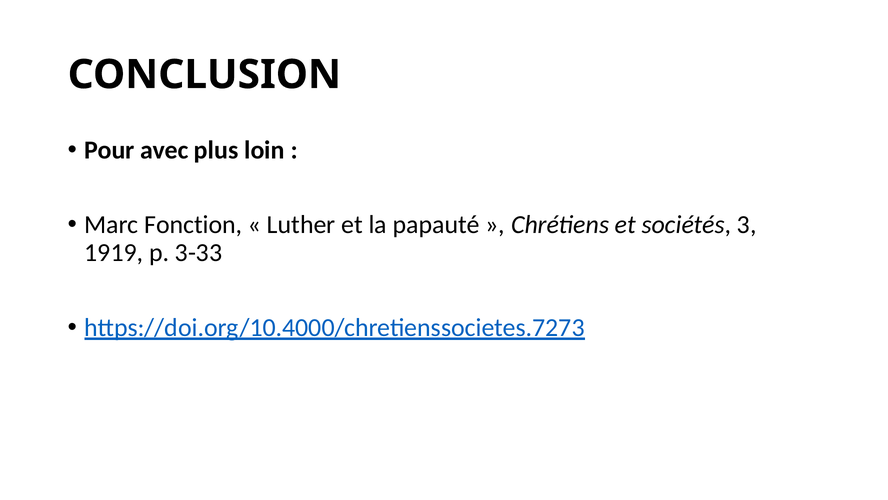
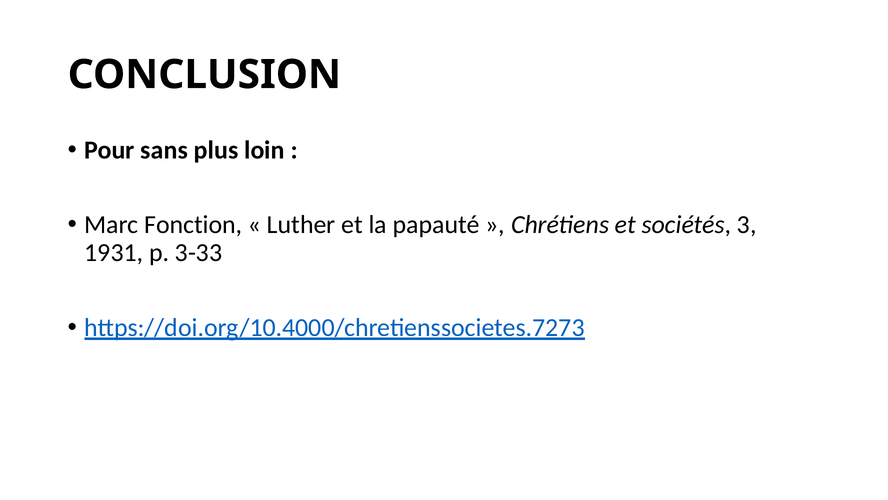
avec: avec -> sans (164, 150)
1919: 1919 -> 1931 (114, 253)
